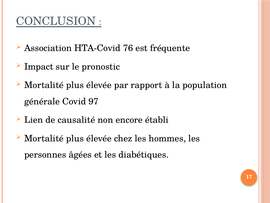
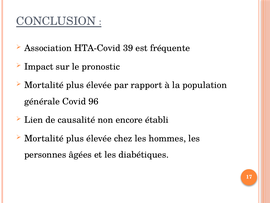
76: 76 -> 39 (128, 48)
97: 97 -> 96 (94, 101)
